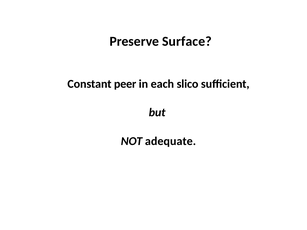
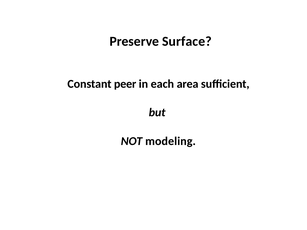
slico: slico -> area (188, 84)
adequate: adequate -> modeling (170, 141)
